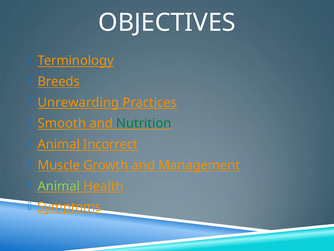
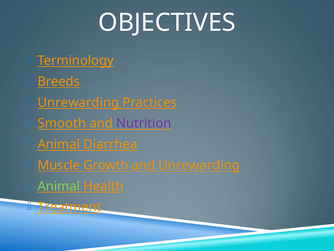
Nutrition colour: green -> purple (144, 123)
Incorrect: Incorrect -> Diarrhea (110, 144)
and Management: Management -> Unrewarding (199, 165)
Symptoms: Symptoms -> Treatment (69, 207)
